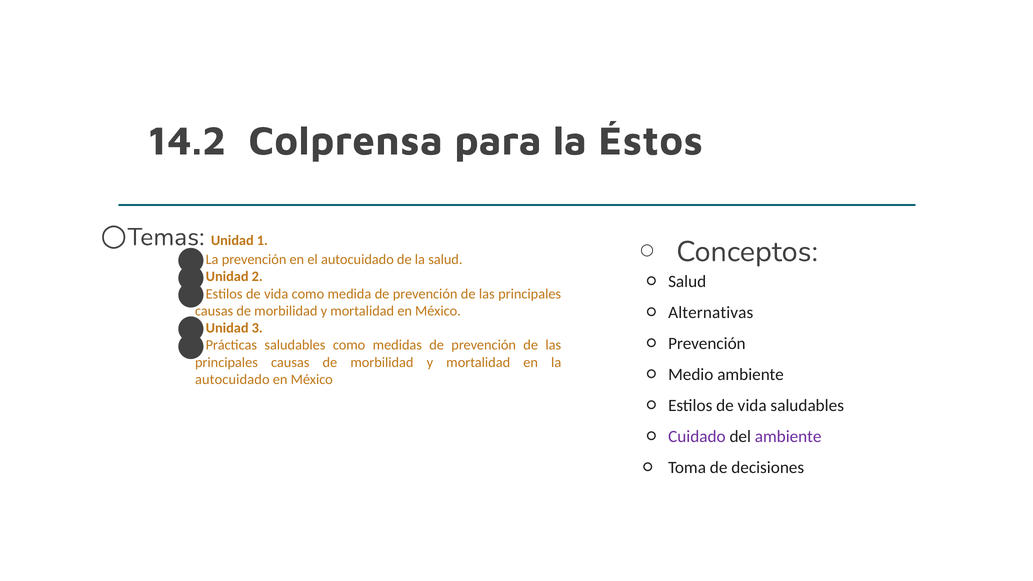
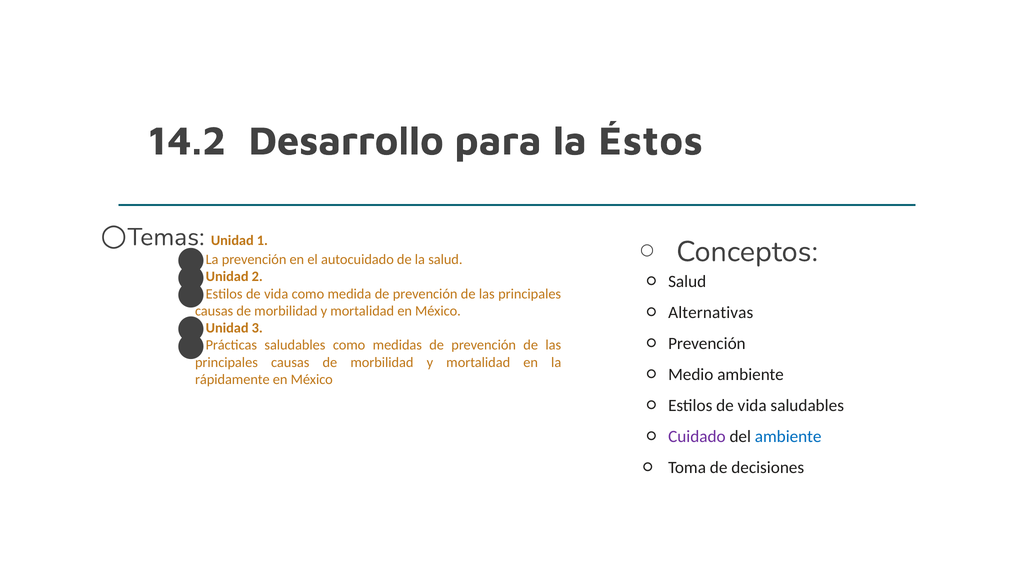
Colprensa: Colprensa -> Desarrollo (346, 141)
autocuidado: autocuidado -> rápidamente (232, 380)
ambiente colour: purple -> blue (788, 436)
